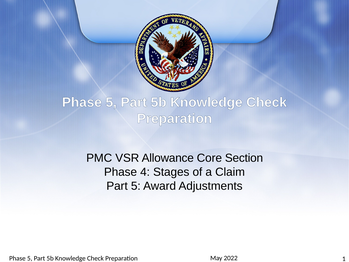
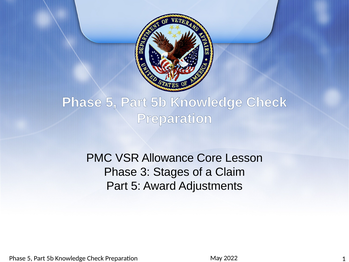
Section: Section -> Lesson (244, 158)
4: 4 -> 3 (145, 172)
